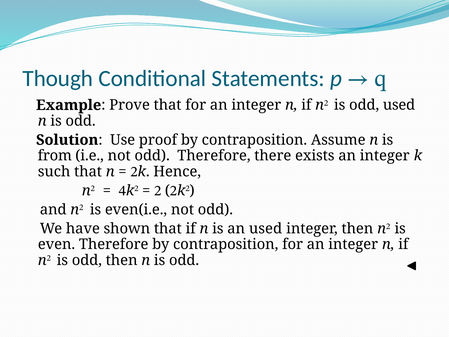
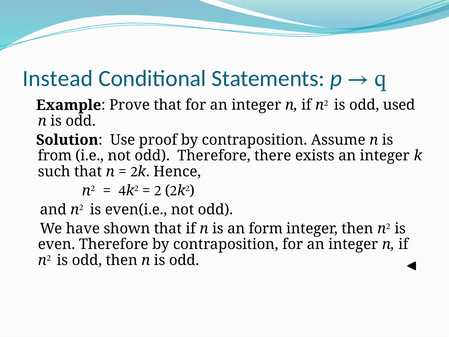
Though: Though -> Instead (58, 78)
an used: used -> form (266, 228)
